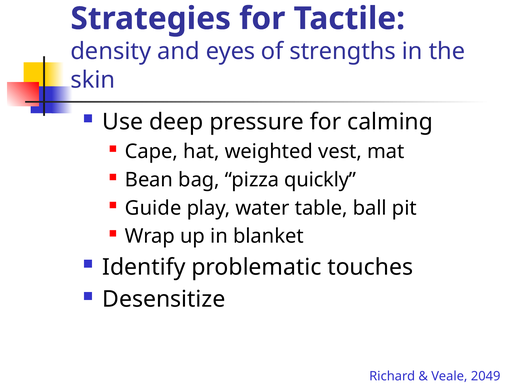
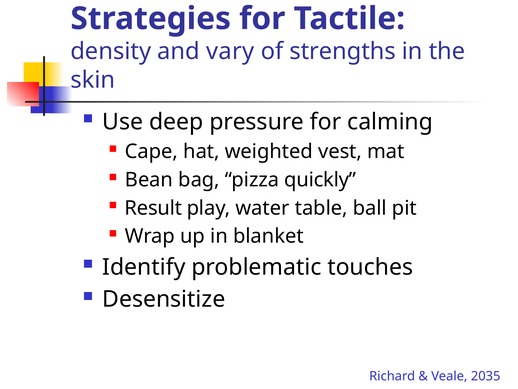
eyes: eyes -> vary (230, 51)
Guide: Guide -> Result (153, 208)
2049: 2049 -> 2035 (486, 376)
